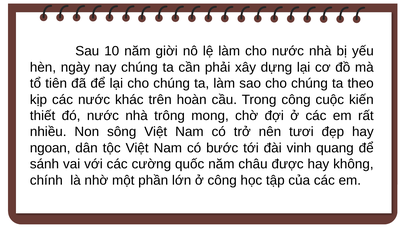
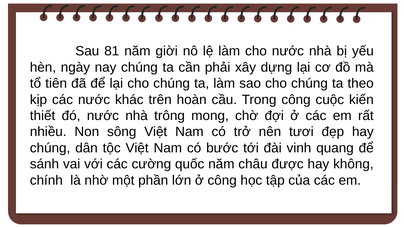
10: 10 -> 81 (112, 51)
ngoan: ngoan -> chúng (50, 148)
